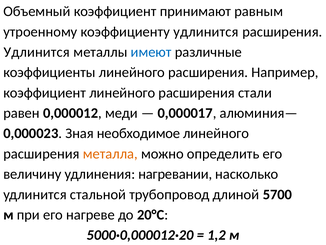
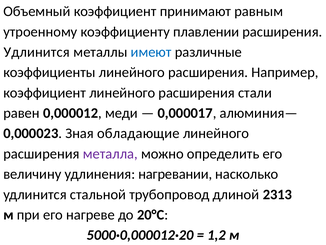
коэффициенту удлинится: удлинится -> плавлении (206, 32)
необходимое: необходимое -> обладающие (138, 133)
металла colour: orange -> purple (110, 153)
5700: 5700 -> 2313 (277, 194)
